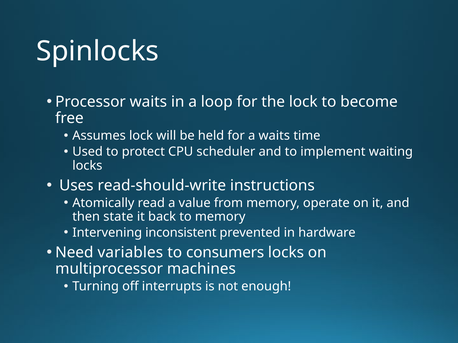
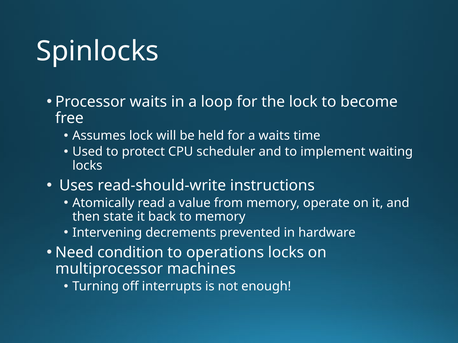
inconsistent: inconsistent -> decrements (181, 233)
variables: variables -> condition (130, 253)
consumers: consumers -> operations (225, 253)
